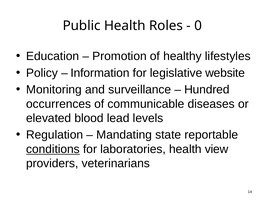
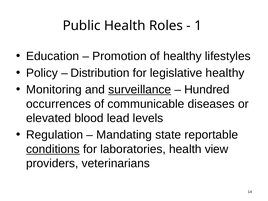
0: 0 -> 1 (198, 26)
Information: Information -> Distribution (100, 73)
legislative website: website -> healthy (225, 73)
surveillance underline: none -> present (140, 90)
